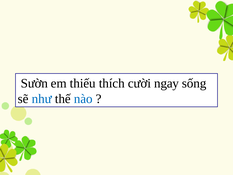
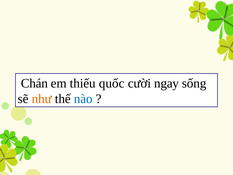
Sườn: Sườn -> Chán (34, 83)
thích: thích -> quốc (112, 83)
như colour: blue -> orange (42, 99)
